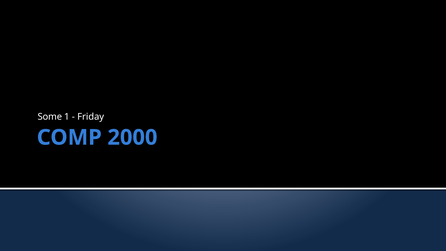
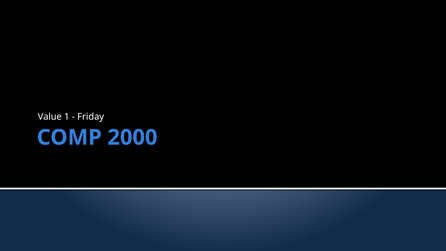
Some: Some -> Value (50, 117)
